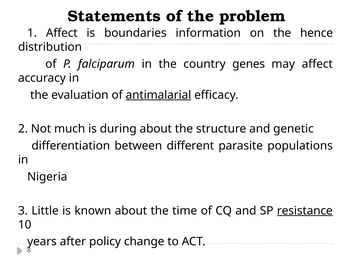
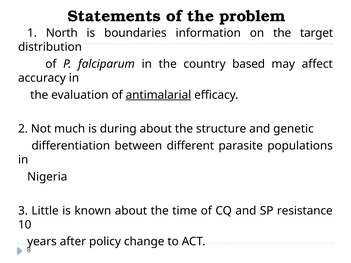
1 Affect: Affect -> North (62, 33)
hence: hence -> target (317, 33)
genes: genes -> based (249, 64)
resistance underline: present -> none (305, 211)
